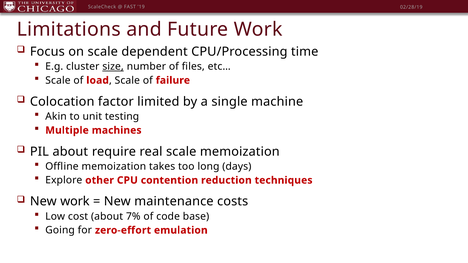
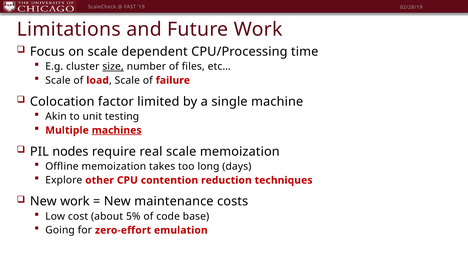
machines underline: none -> present (117, 130)
PIL about: about -> nodes (70, 152)
7%: 7% -> 5% (133, 217)
